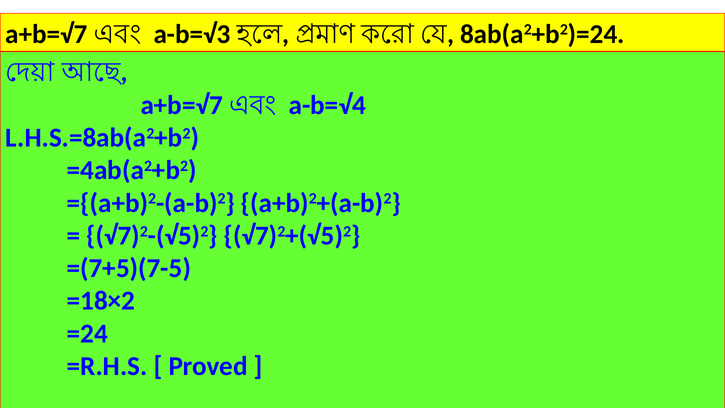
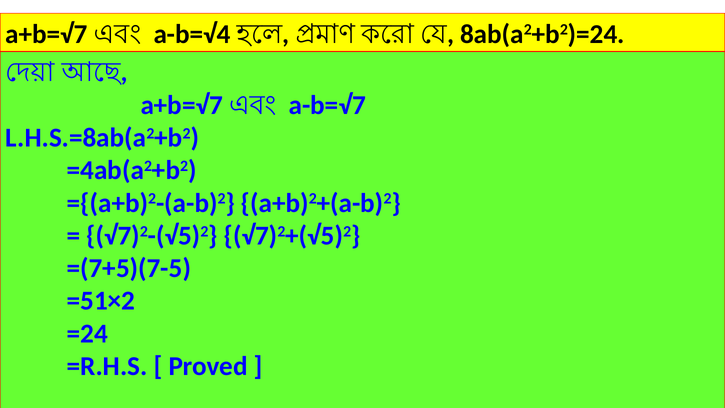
a-b=√3: a-b=√3 -> a-b=√4 (192, 34)
a-b=√4: a-b=√4 -> a-b=√7 (327, 105)
=18×2: =18×2 -> =51×2 (101, 301)
